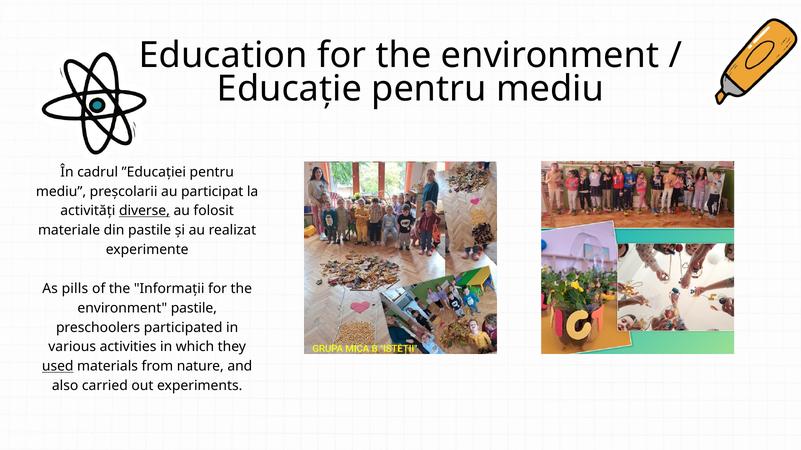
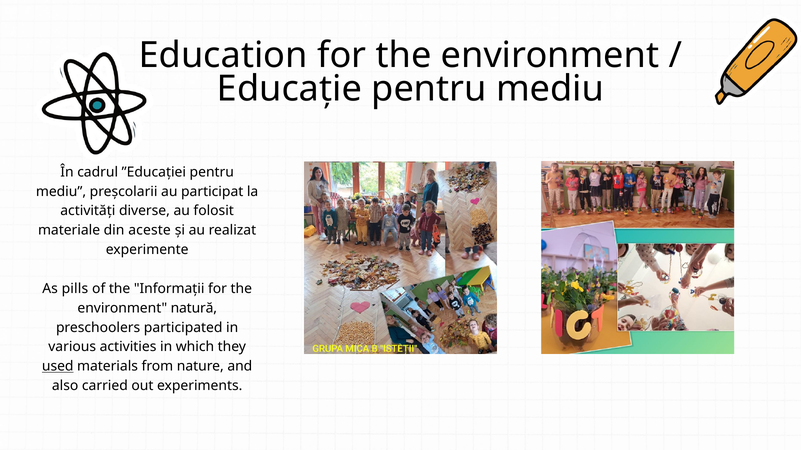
diverse underline: present -> none (144, 211)
din pastile: pastile -> aceste (150, 231)
environment pastile: pastile -> natură (194, 308)
